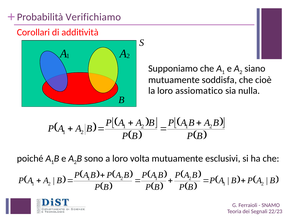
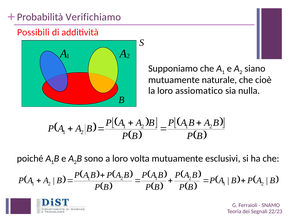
Corollari: Corollari -> Possibili (33, 32)
soddisfa: soddisfa -> naturale (219, 80)
